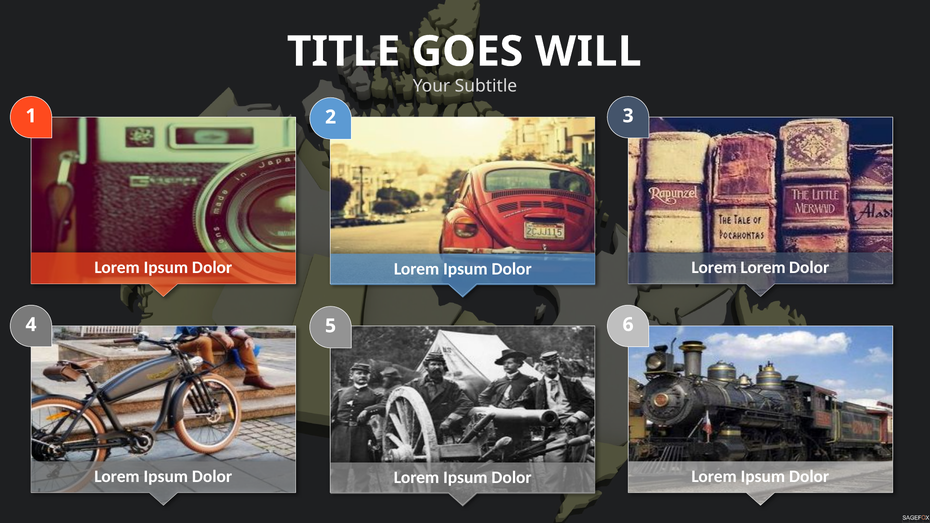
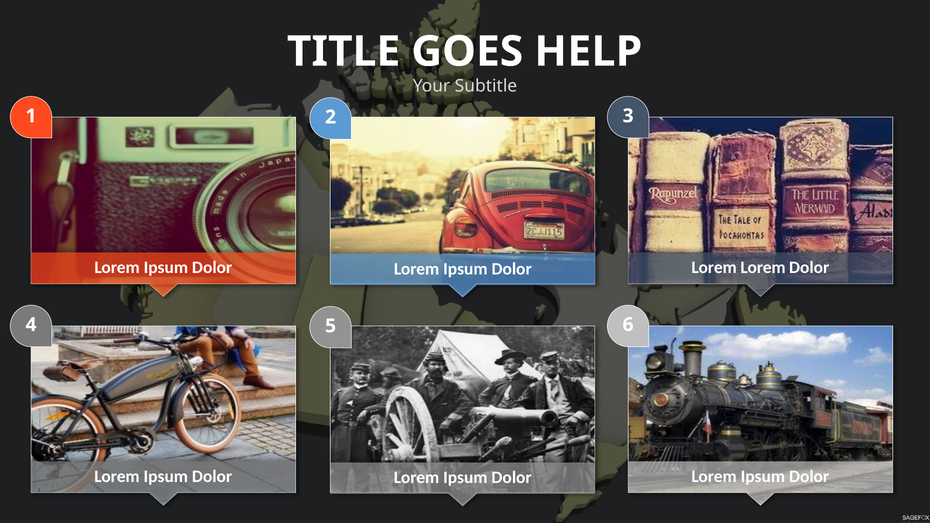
WILL: WILL -> HELP (588, 52)
